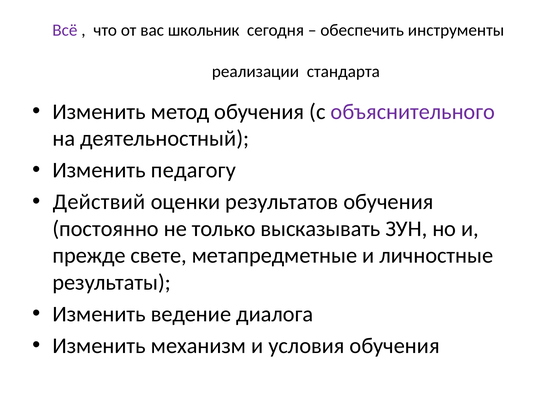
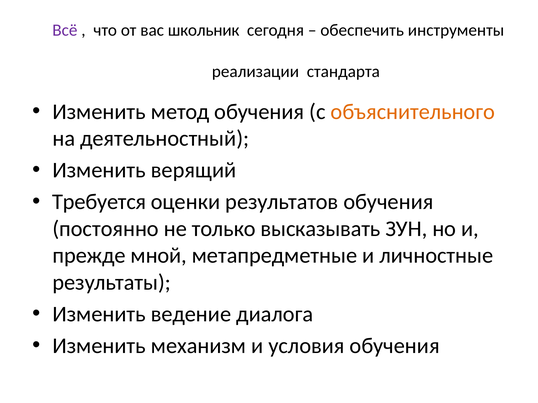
объяснительного colour: purple -> orange (413, 112)
педагогу: педагогу -> верящий (194, 170)
Действий: Действий -> Требуется (99, 202)
свете: свете -> мной (159, 256)
